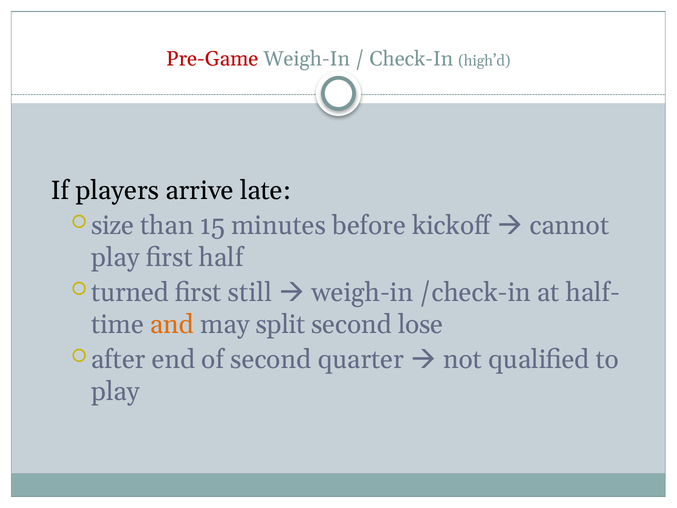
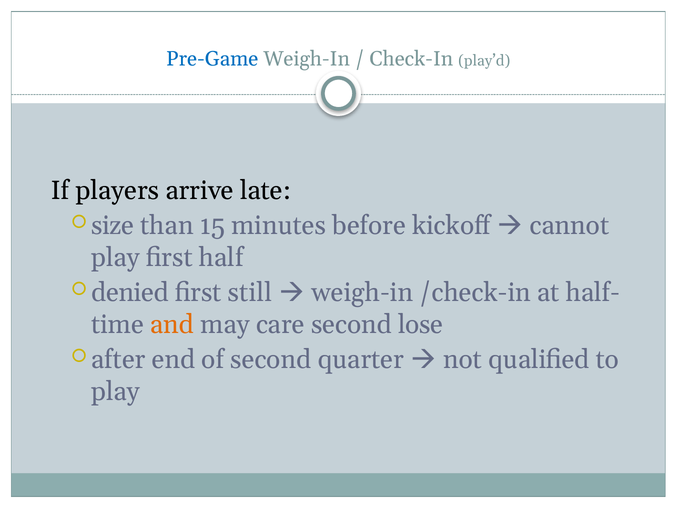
Pre-Game colour: red -> blue (212, 59)
high’d: high’d -> play’d (484, 61)
turned: turned -> denied (130, 293)
split: split -> care (280, 324)
